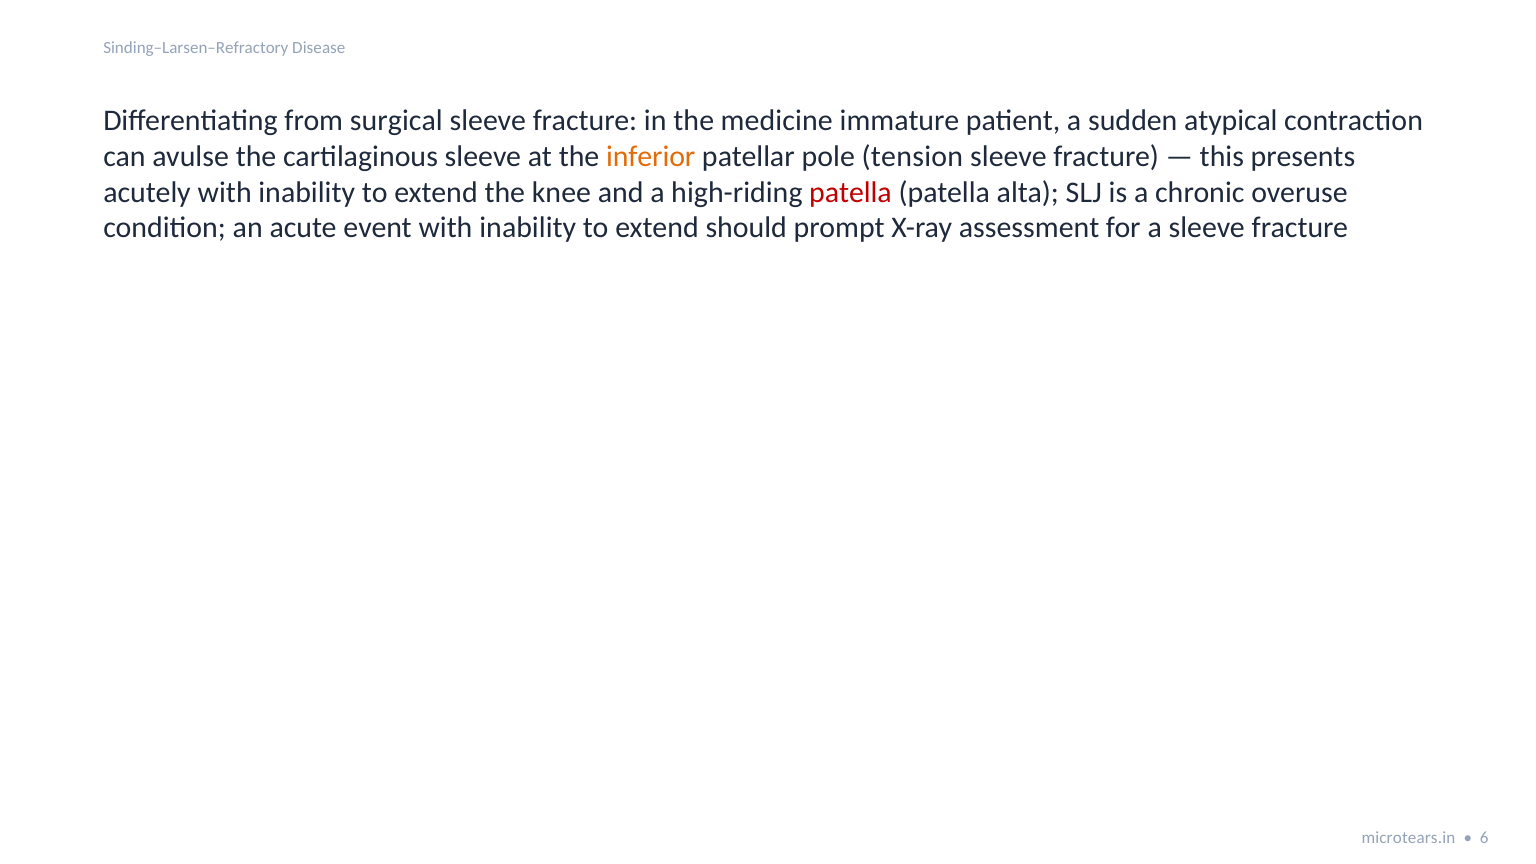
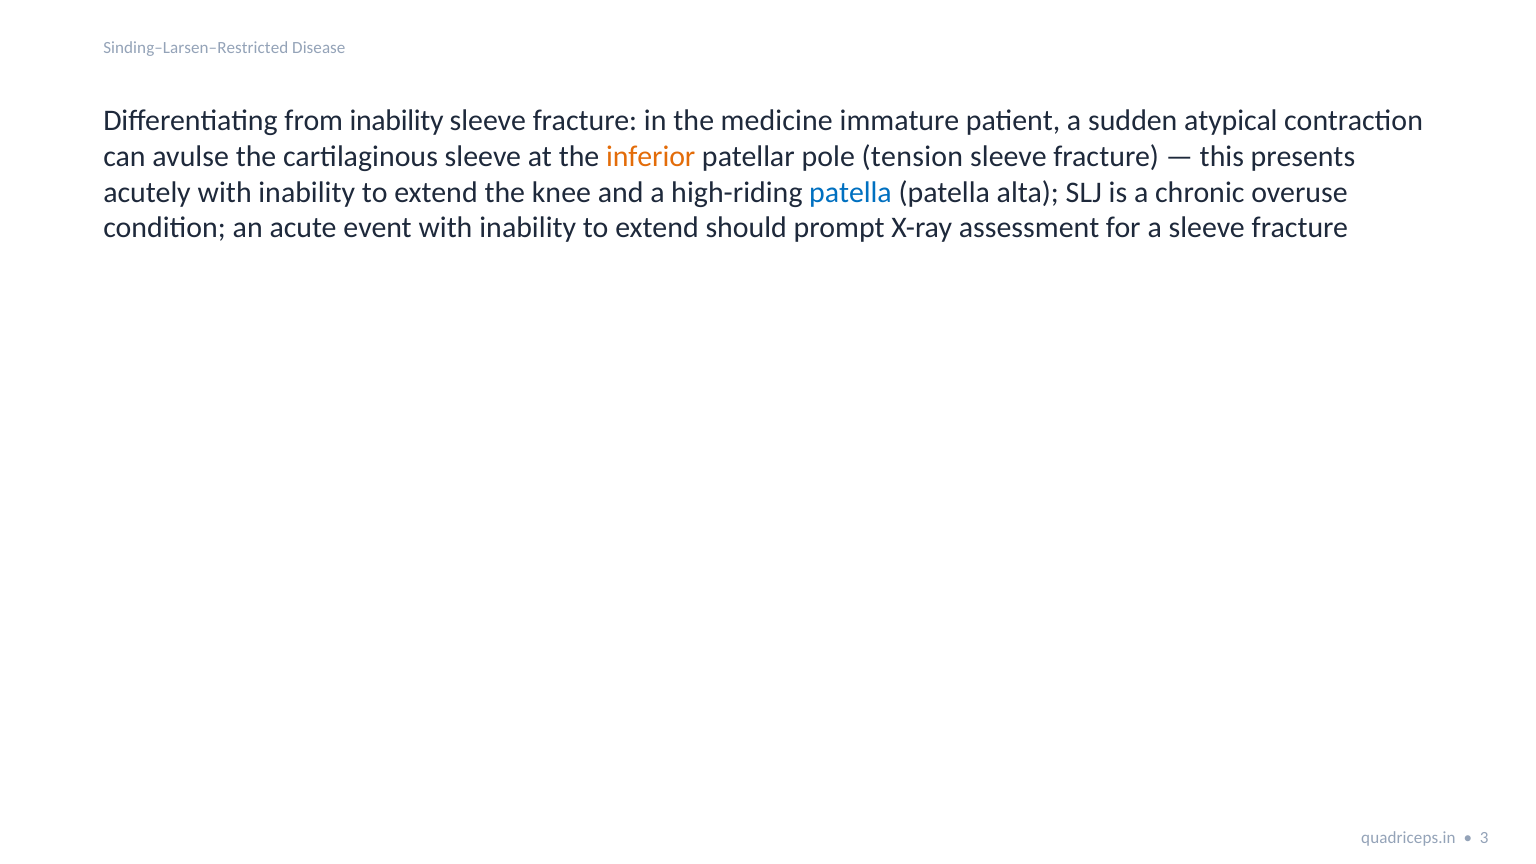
Sinding–Larsen–Refractory: Sinding–Larsen–Refractory -> Sinding–Larsen–Restricted (196, 48)
from surgical: surgical -> inability (397, 120)
patella colour: red -> blue (850, 192)
microtears.in: microtears.in -> quadriceps.in (1408, 838)
6: 6 -> 3 (1484, 838)
